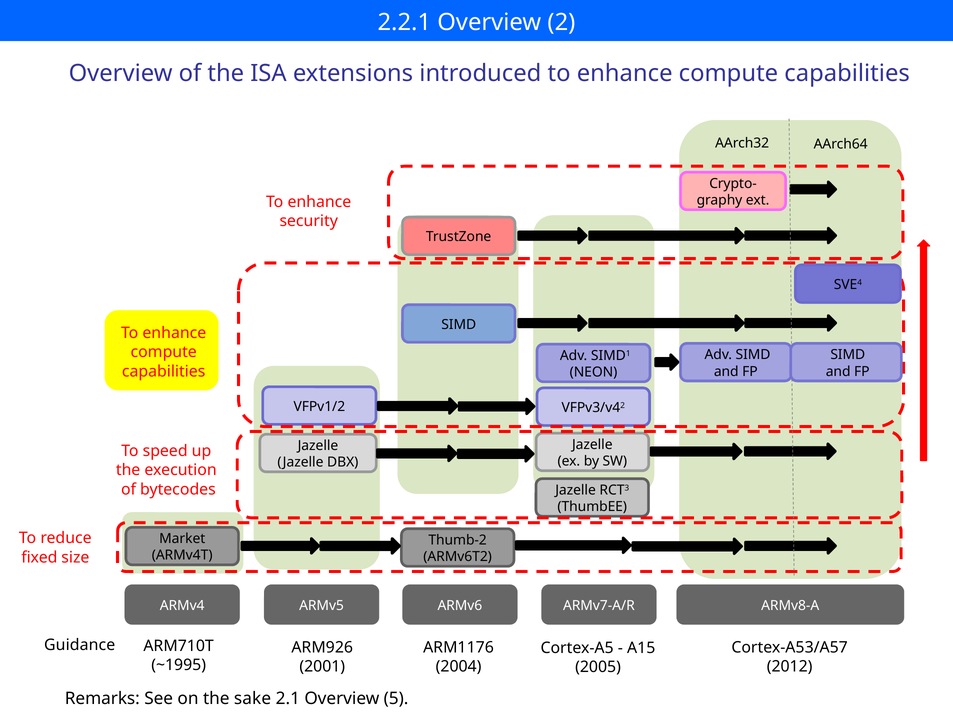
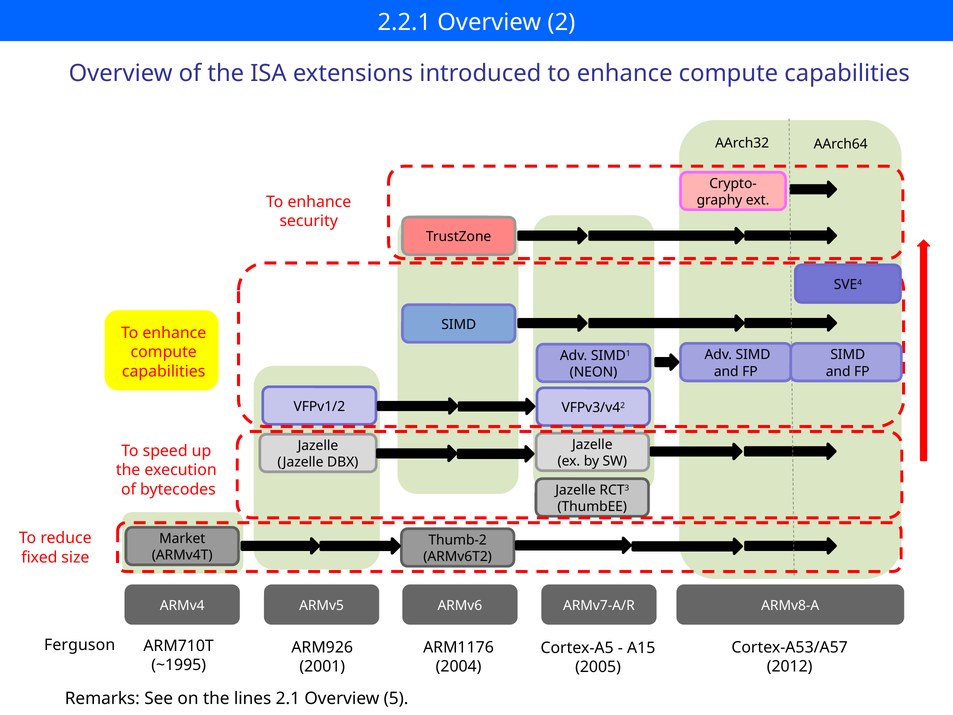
Guidance: Guidance -> Ferguson (80, 645)
sake: sake -> lines (253, 699)
